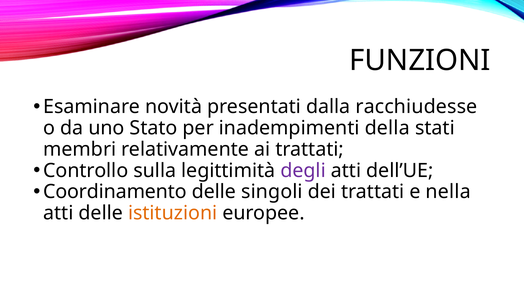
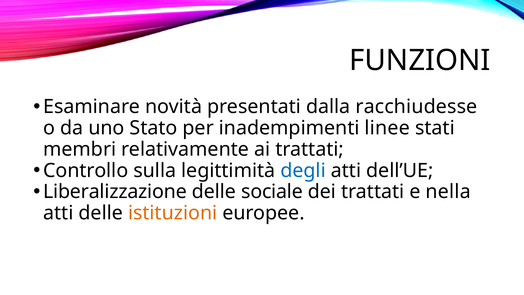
della: della -> linee (387, 128)
degli colour: purple -> blue (303, 170)
Coordinamento: Coordinamento -> Liberalizzazione (115, 192)
singoli: singoli -> sociale (272, 192)
